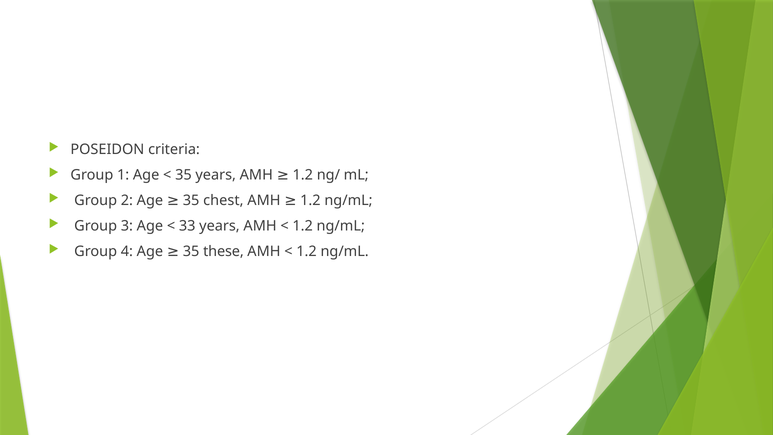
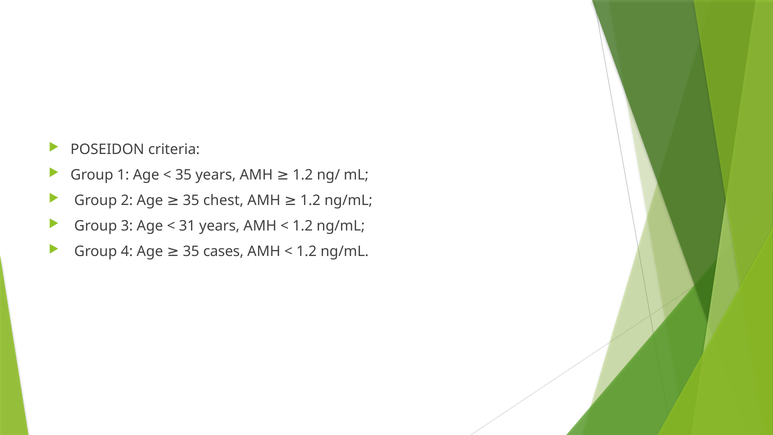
33: 33 -> 31 (187, 226)
these: these -> cases (223, 251)
